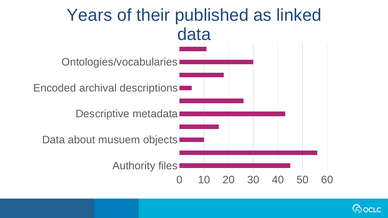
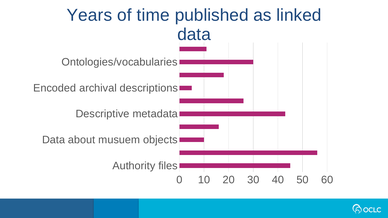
their: their -> time (153, 15)
